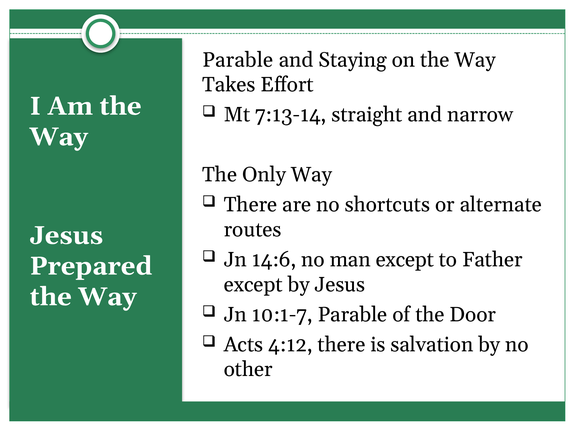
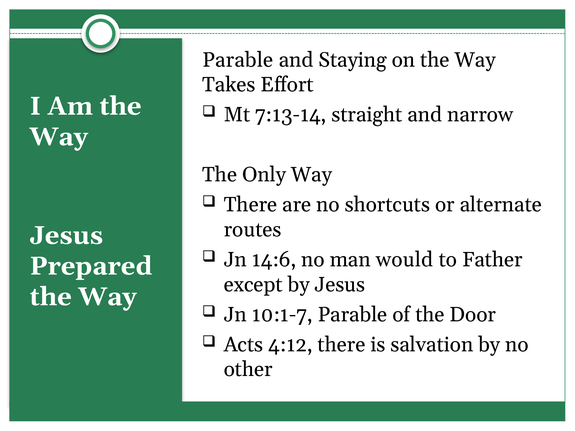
man except: except -> would (405, 260)
